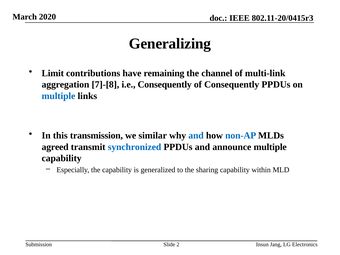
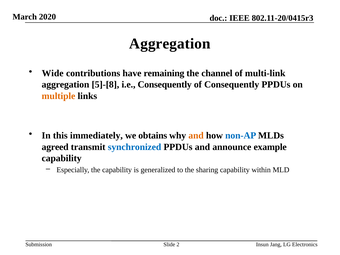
Generalizing: Generalizing -> Aggregation (170, 44)
Limit: Limit -> Wide (53, 73)
7]-[8: 7]-[8 -> 5]-[8 (105, 85)
multiple colour: blue -> orange (58, 96)
transmission: transmission -> immediately (96, 136)
similar: similar -> obtains (153, 136)
and colour: blue -> orange (196, 136)
announce multiple: multiple -> example (270, 147)
